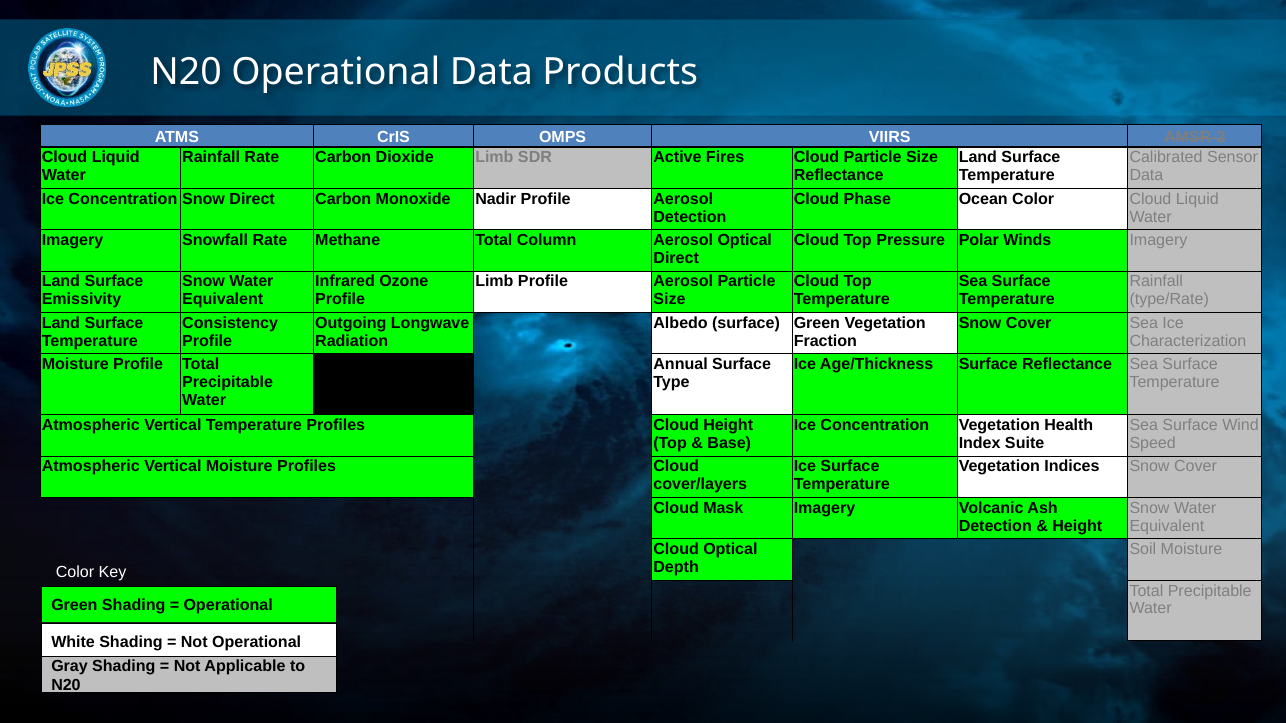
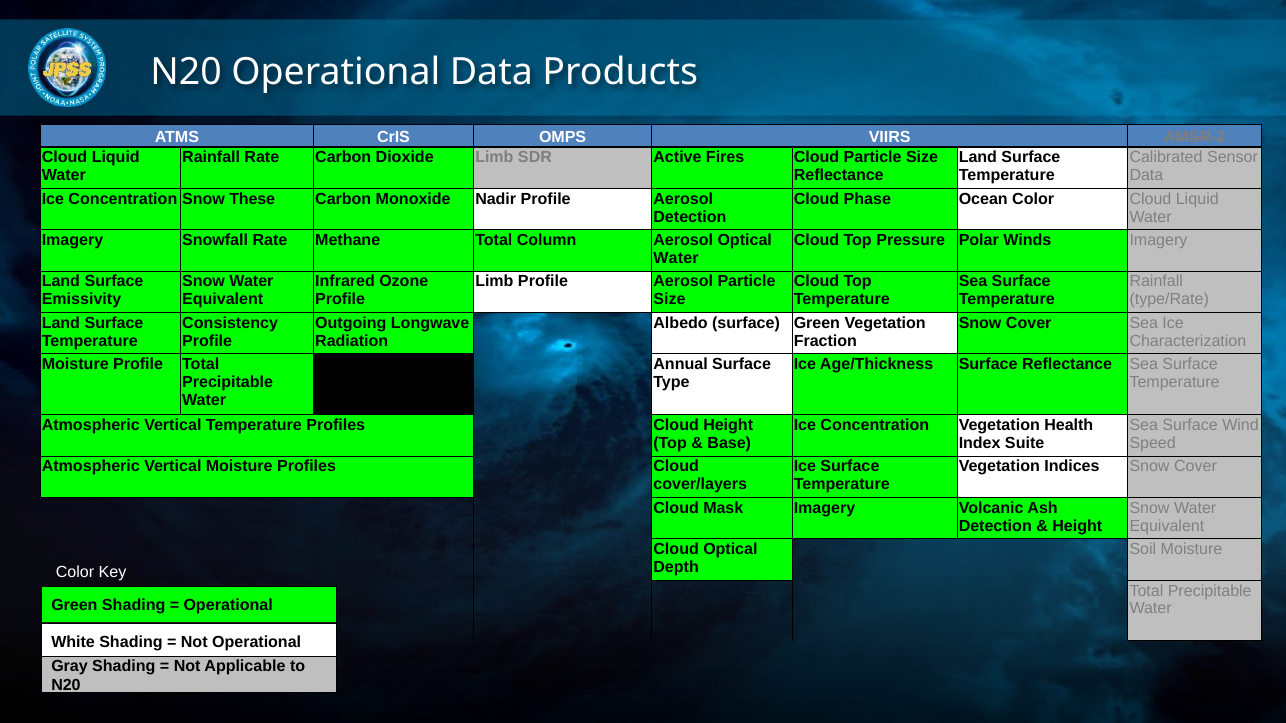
Snow Direct: Direct -> These (252, 199)
Direct: Direct -> Water (676, 258)
